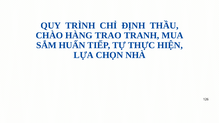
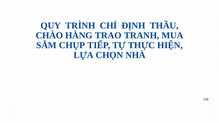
HUẤN: HUẤN -> CHỤP (72, 45)
